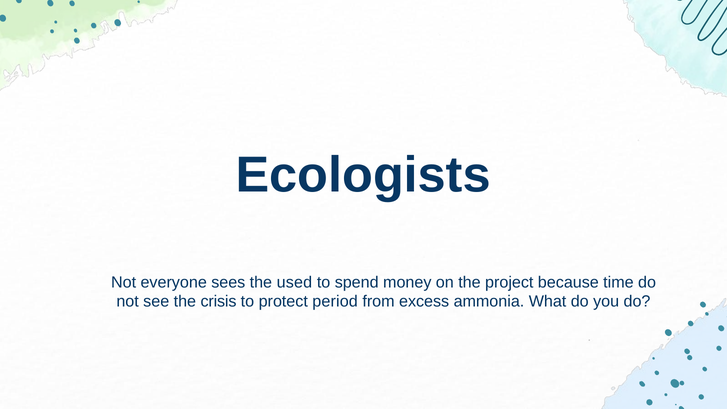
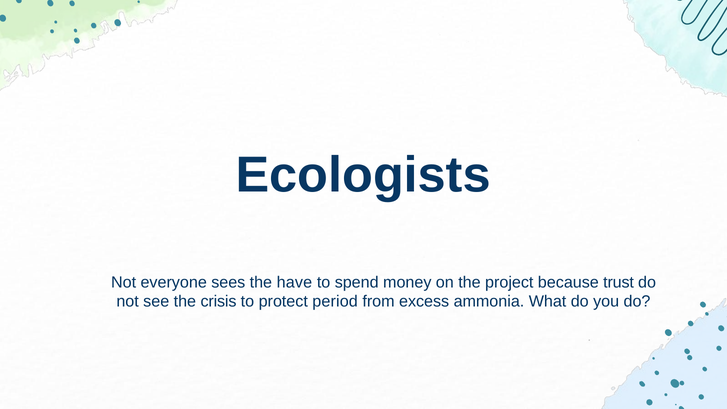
used: used -> have (294, 282)
time: time -> trust (619, 282)
